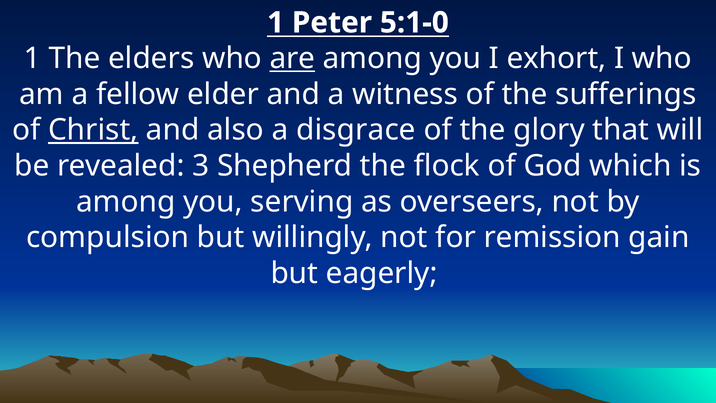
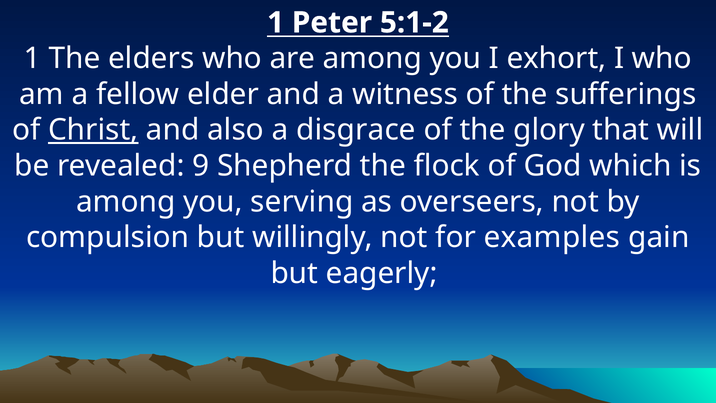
5:1-0: 5:1-0 -> 5:1-2 (414, 23)
are underline: present -> none (292, 58)
3: 3 -> 9 (201, 166)
remission: remission -> examples (552, 237)
